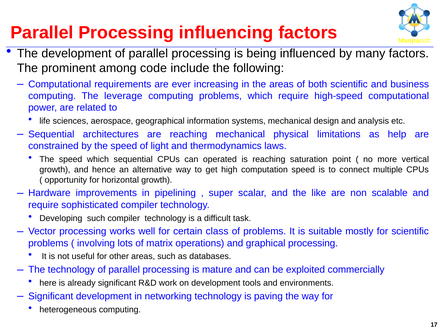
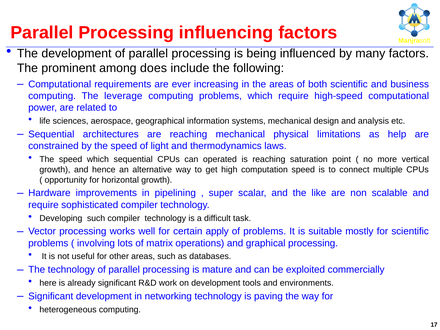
code: code -> does (154, 68)
class: class -> apply (217, 231)
